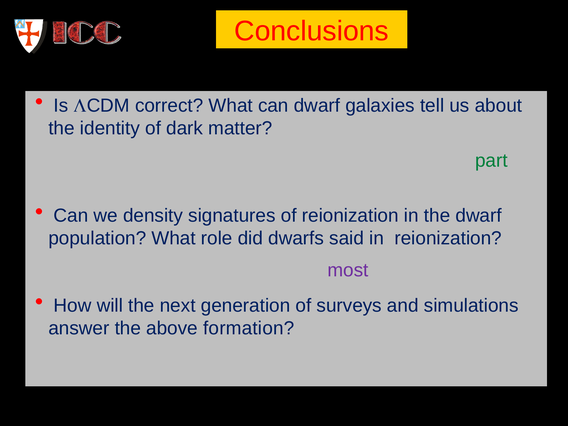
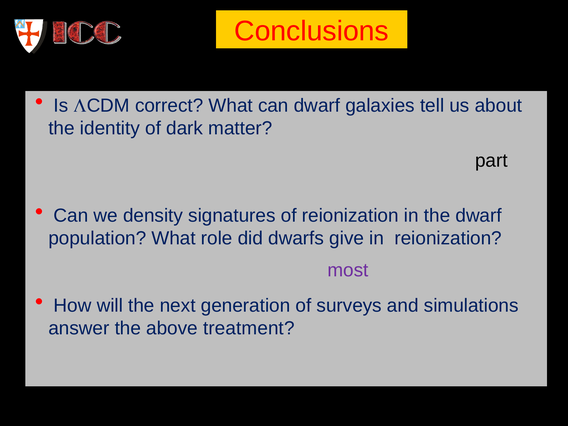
part colour: green -> black (491, 161)
said: said -> give (347, 238)
formation: formation -> treatment (249, 328)
